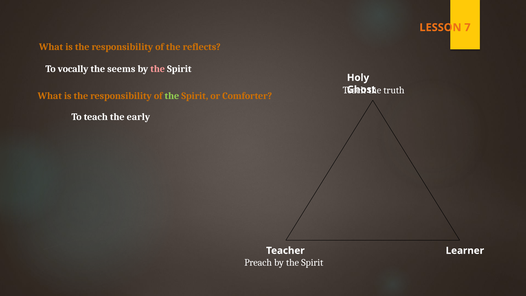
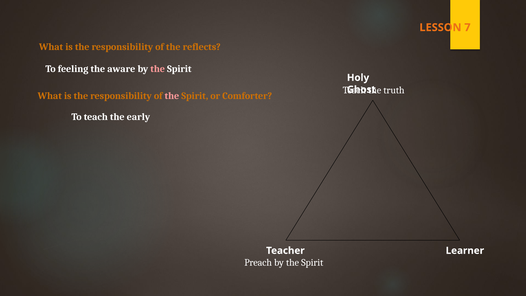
vocally: vocally -> feeling (73, 69)
seems: seems -> aware (121, 69)
the colour: light green -> pink (172, 96)
